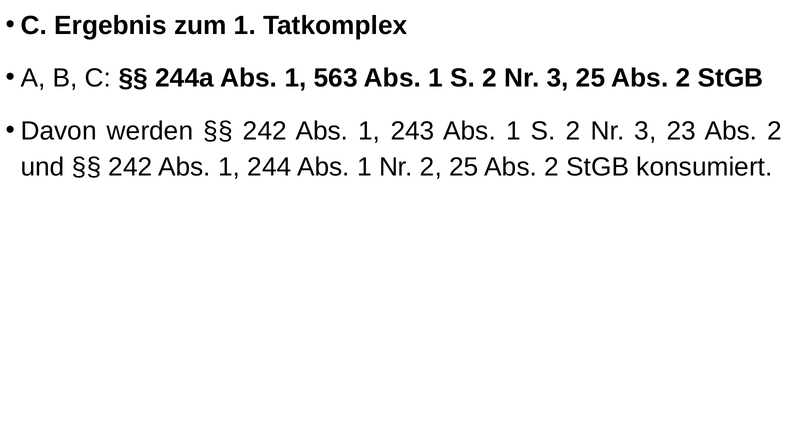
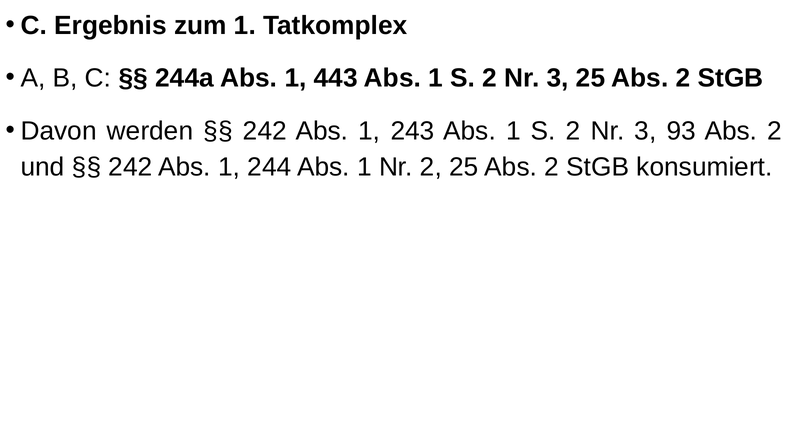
563: 563 -> 443 (336, 78)
23: 23 -> 93 (681, 131)
